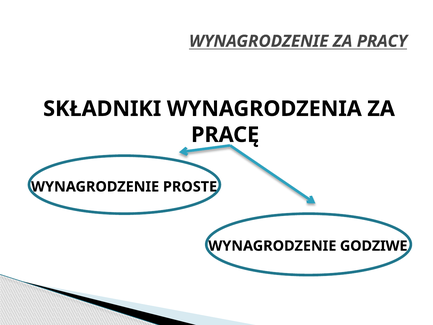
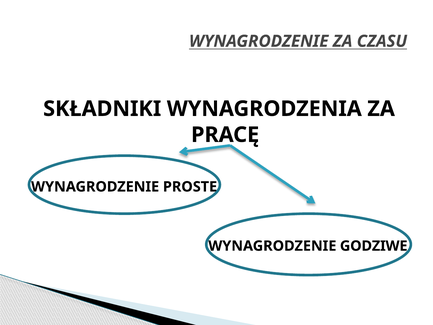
PRACY: PRACY -> CZASU (382, 41)
